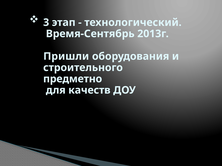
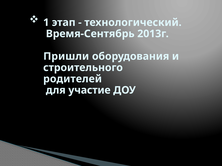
3: 3 -> 1 (46, 23)
предметно: предметно -> родителей (73, 79)
качеств: качеств -> участие (89, 90)
